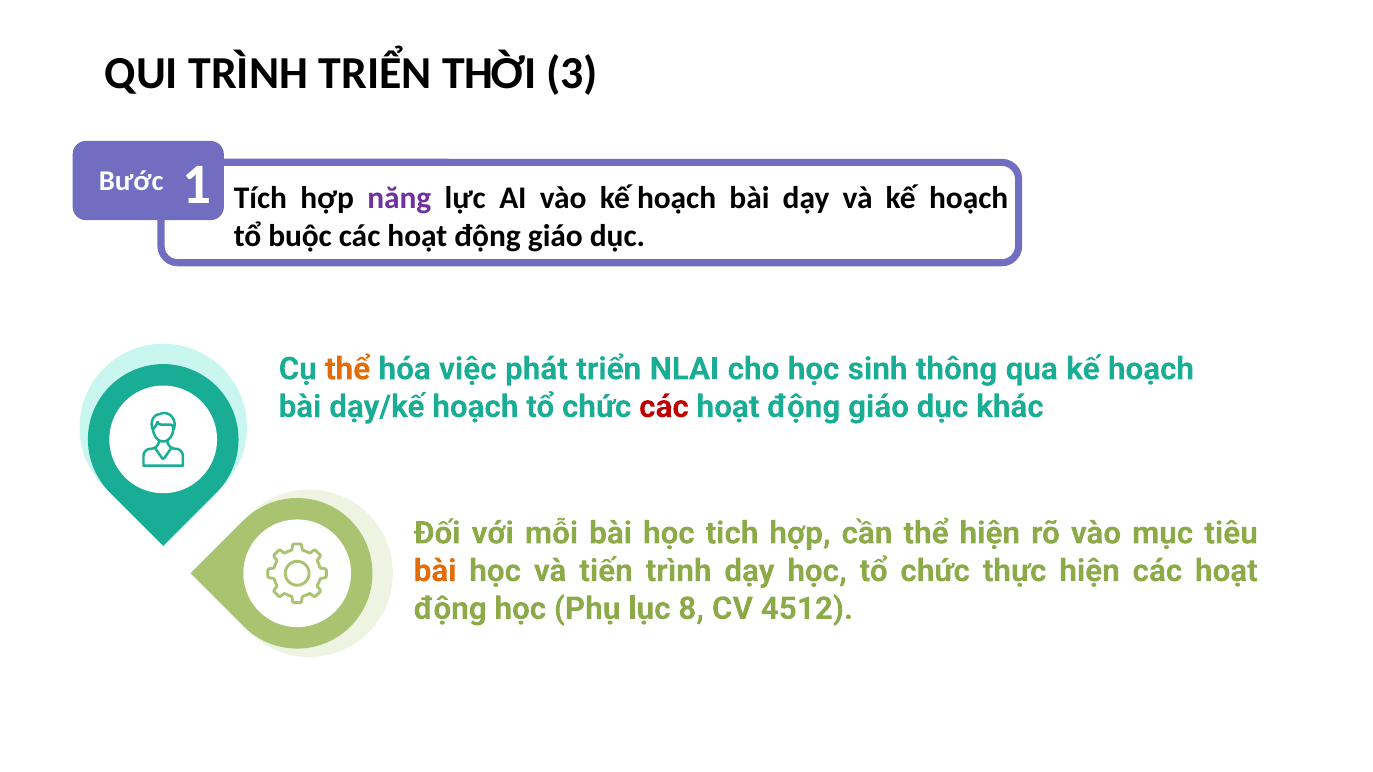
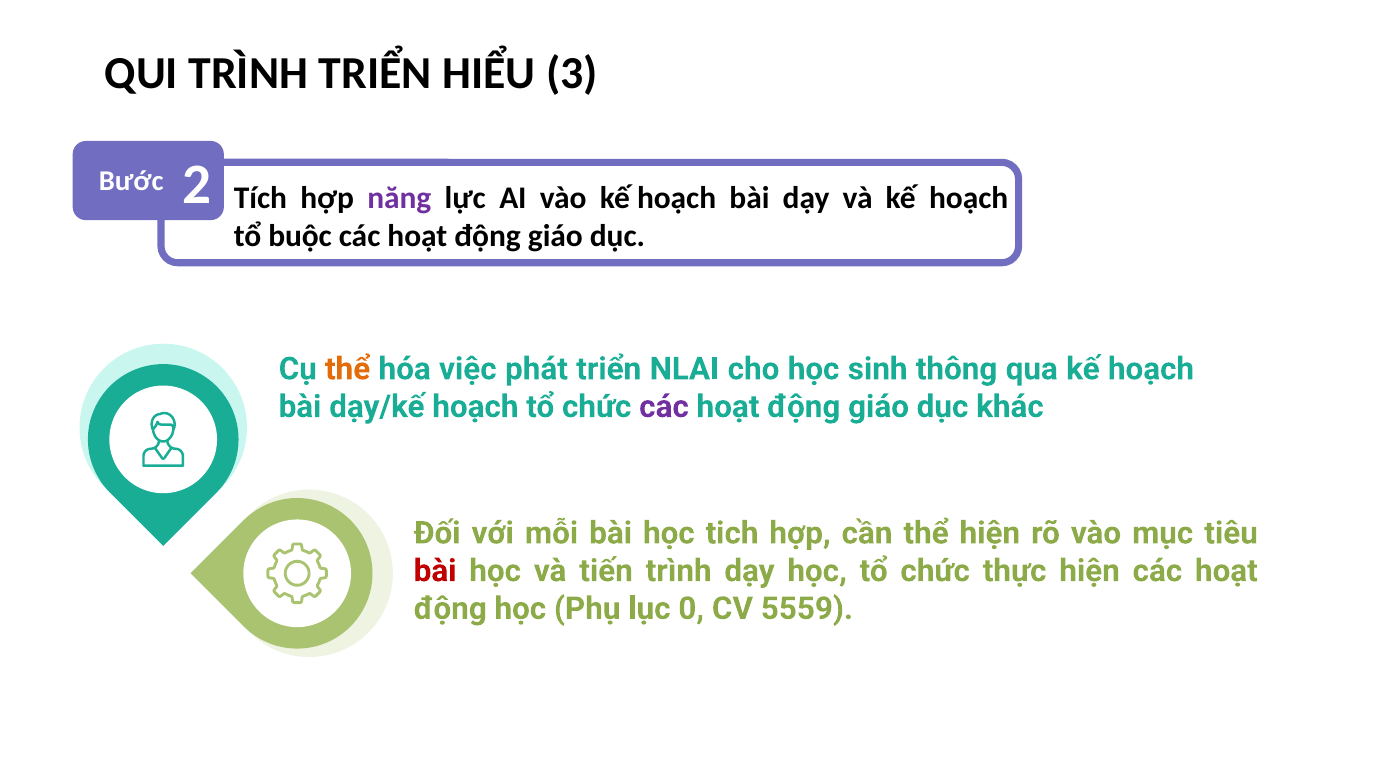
THỜI: THỜI -> HIỂU (489, 73)
1: 1 -> 2 (197, 185)
các colour: red -> purple (664, 407)
bài colour: orange -> red (435, 571)
8: 8 -> 0 (691, 609)
4512: 4512 -> 5559 (807, 609)
